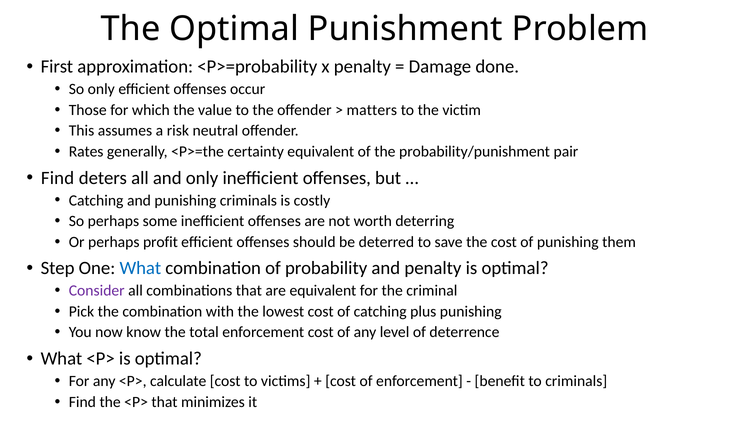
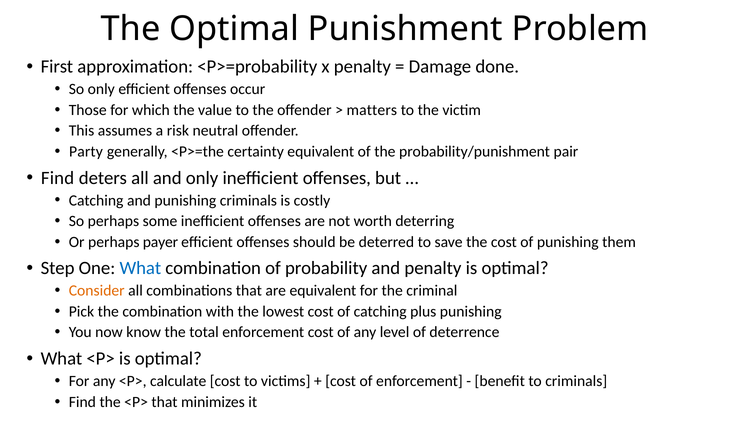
Rates: Rates -> Party (86, 151)
profit: profit -> payer (160, 242)
Consider colour: purple -> orange (97, 291)
